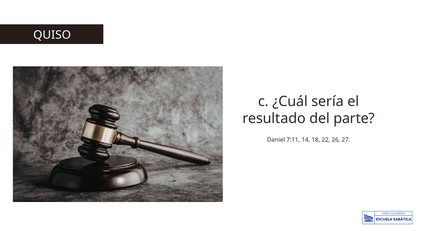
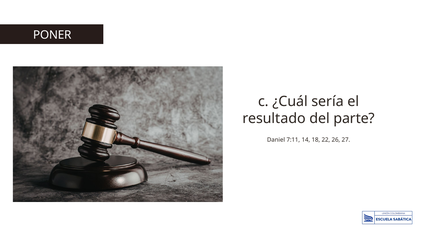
QUISO: QUISO -> PONER (52, 35)
